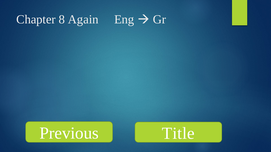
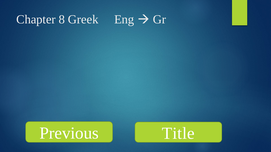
Again: Again -> Greek (83, 19)
